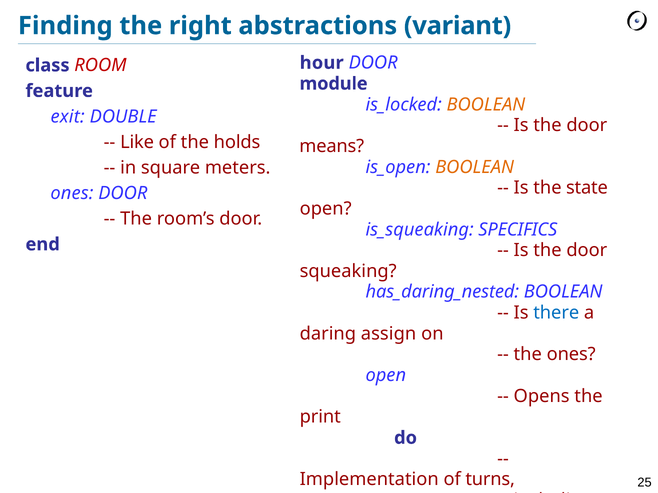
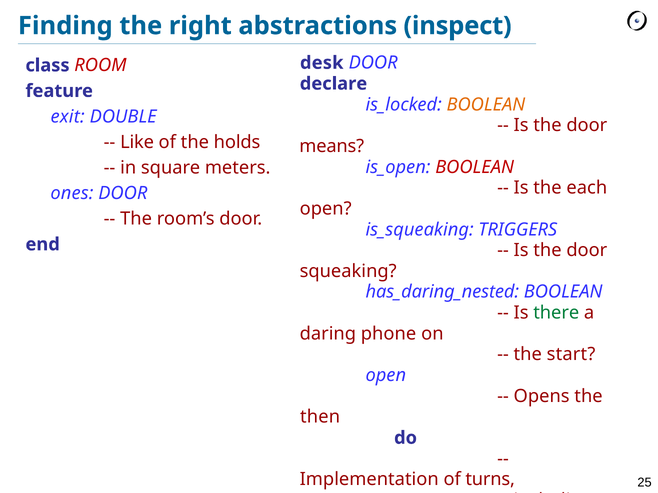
variant: variant -> inspect (458, 26)
hour: hour -> desk (322, 63)
module: module -> declare (333, 84)
BOOLEAN colour: orange -> red (475, 167)
state: state -> each (587, 188)
SPECIFICS: SPECIFICS -> TRIGGERS (518, 230)
there colour: blue -> green (556, 313)
assign: assign -> phone (389, 334)
the ones: ones -> start (571, 355)
print: print -> then (320, 417)
